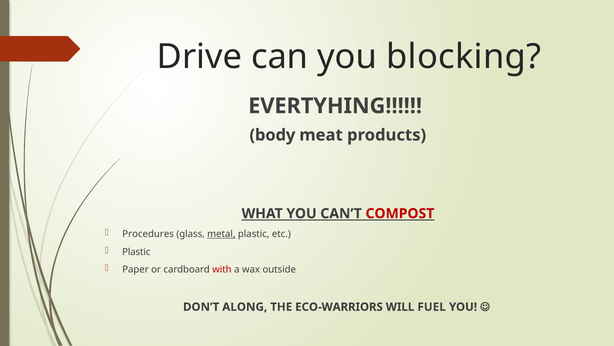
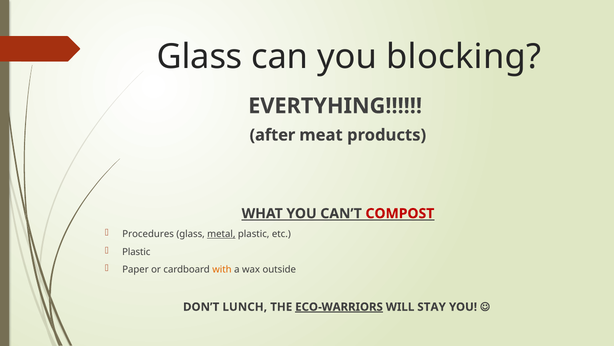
Drive: Drive -> Glass (200, 57)
body: body -> after (272, 135)
with colour: red -> orange (222, 269)
ALONG: ALONG -> LUNCH (245, 306)
ECO-WARRIORS underline: none -> present (339, 306)
FUEL: FUEL -> STAY (432, 306)
